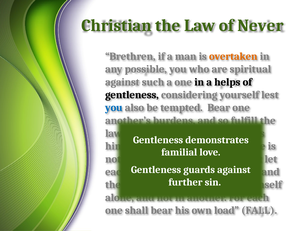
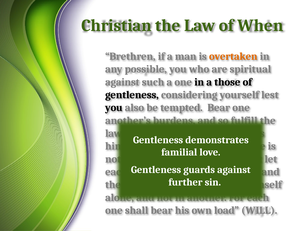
of Never: Never -> When (260, 25)
helps: helps -> those (227, 82)
you colour: blue -> black (114, 107)
load FALL: FALL -> WILL (259, 210)
